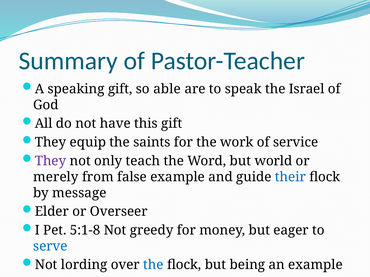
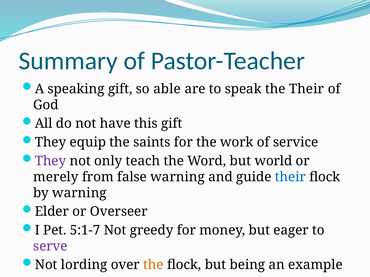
the Israel: Israel -> Their (307, 89)
false example: example -> warning (178, 177)
by message: message -> warning (79, 193)
5:1-8: 5:1-8 -> 5:1-7 (85, 231)
serve colour: blue -> purple (50, 247)
the colour: blue -> orange (153, 265)
